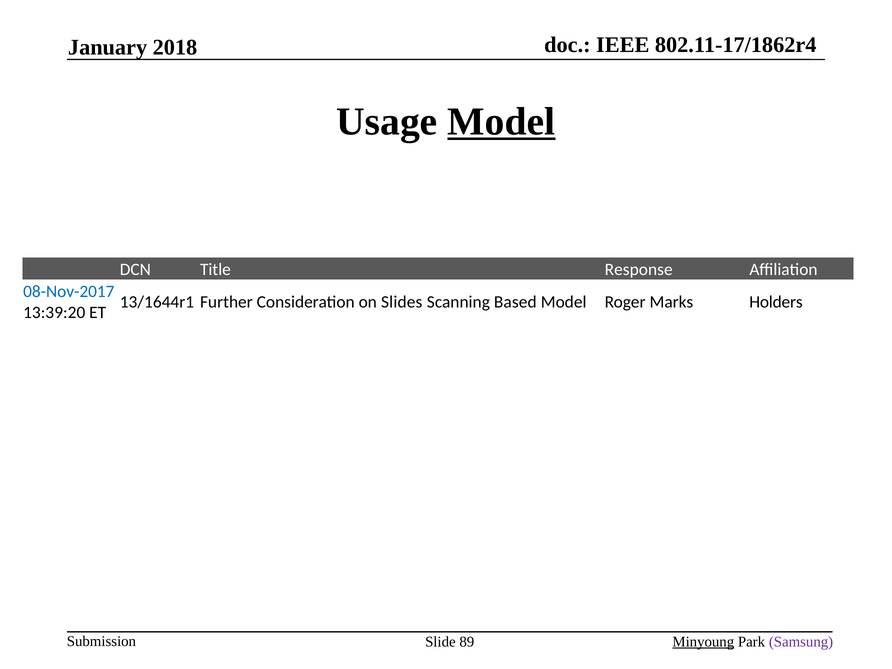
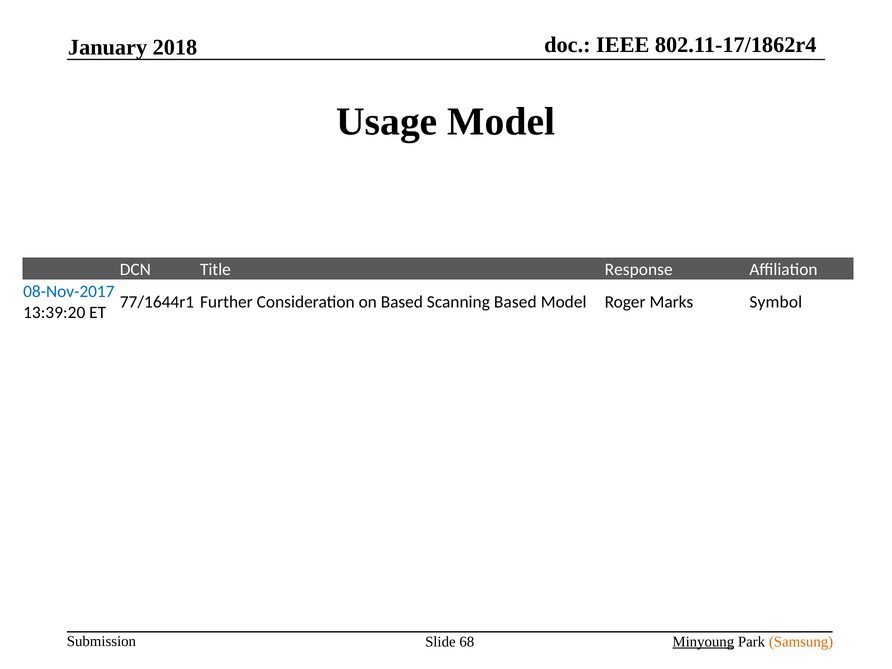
Model underline: present -> none (501, 122)
13/1644r1: 13/1644r1 -> 77/1644r1 (157, 302)
on Slides: Slides -> Based (402, 302)
Holders: Holders -> Symbol (776, 302)
89: 89 -> 68 (467, 642)
Samsung colour: purple -> orange (801, 642)
